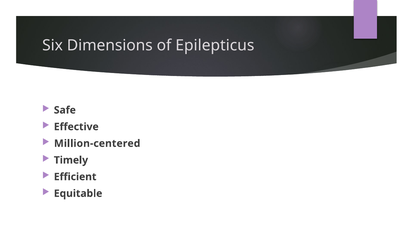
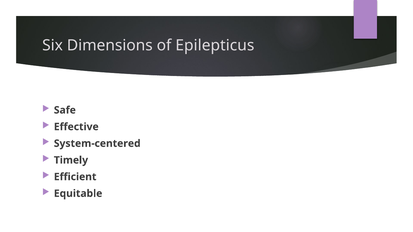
Million-centered: Million-centered -> System-centered (97, 144)
